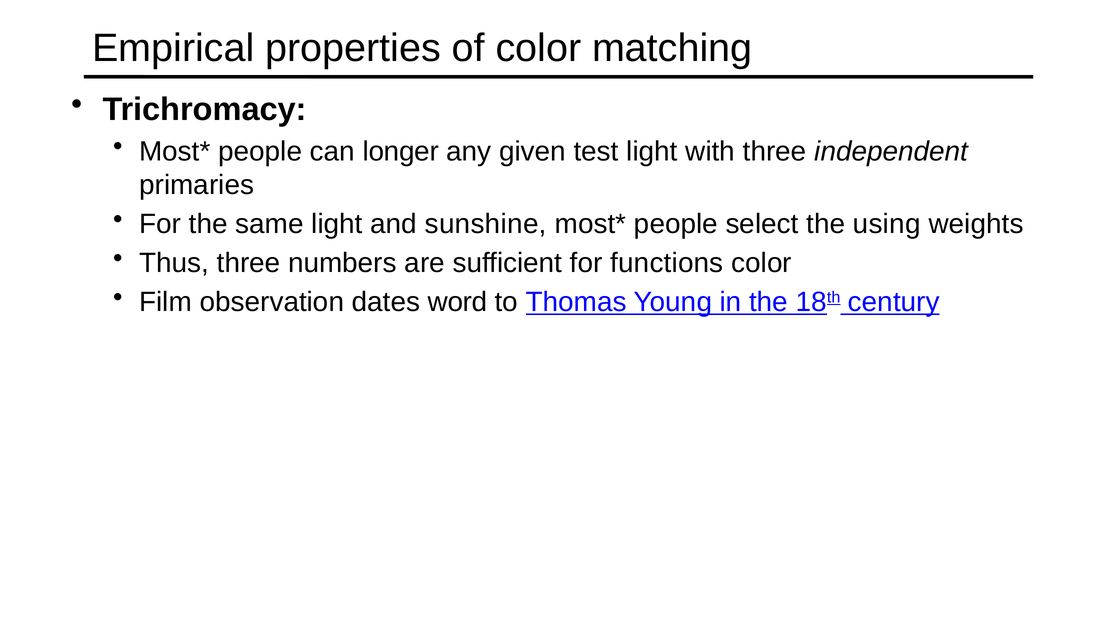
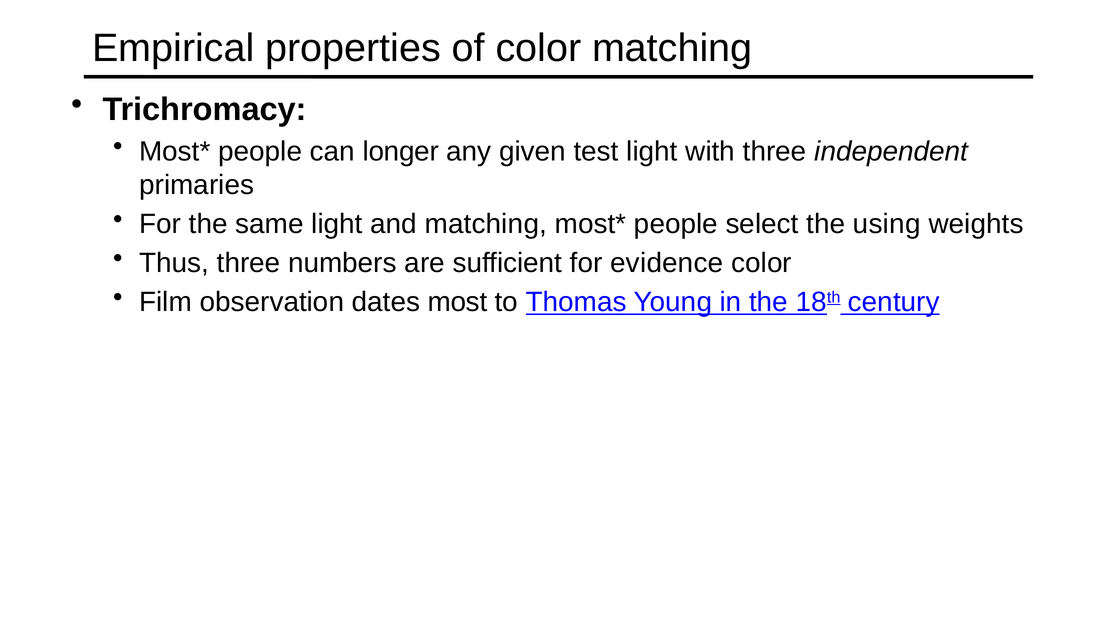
and sunshine: sunshine -> matching (486, 224)
functions: functions -> evidence (667, 263)
word: word -> most (458, 302)
